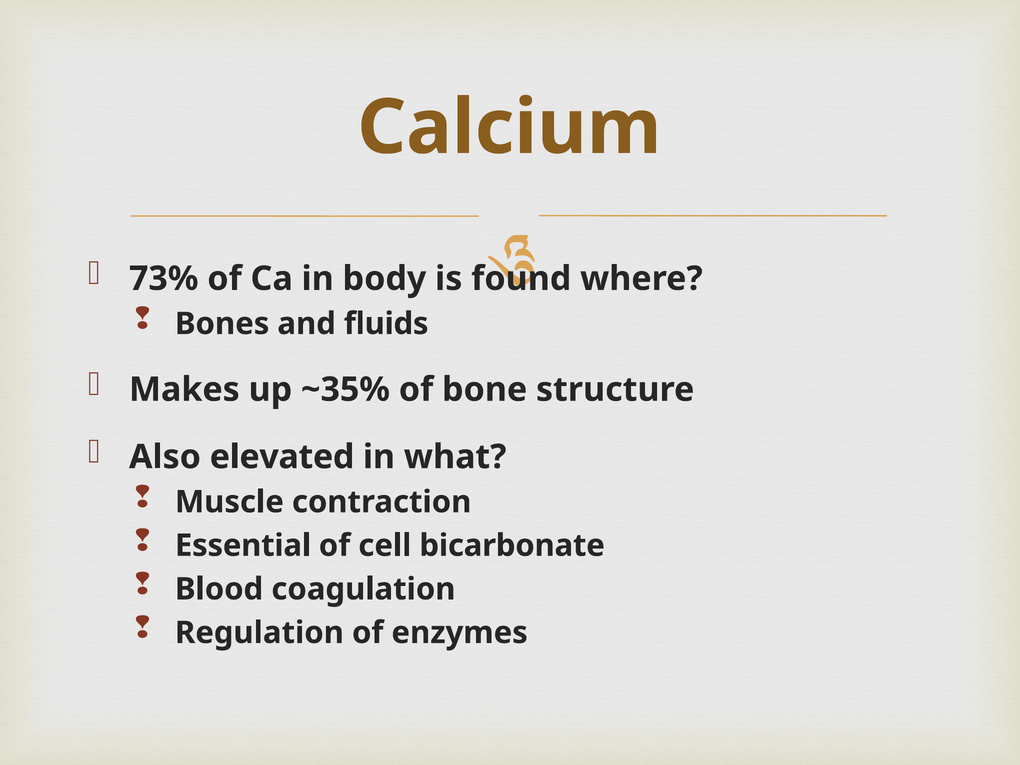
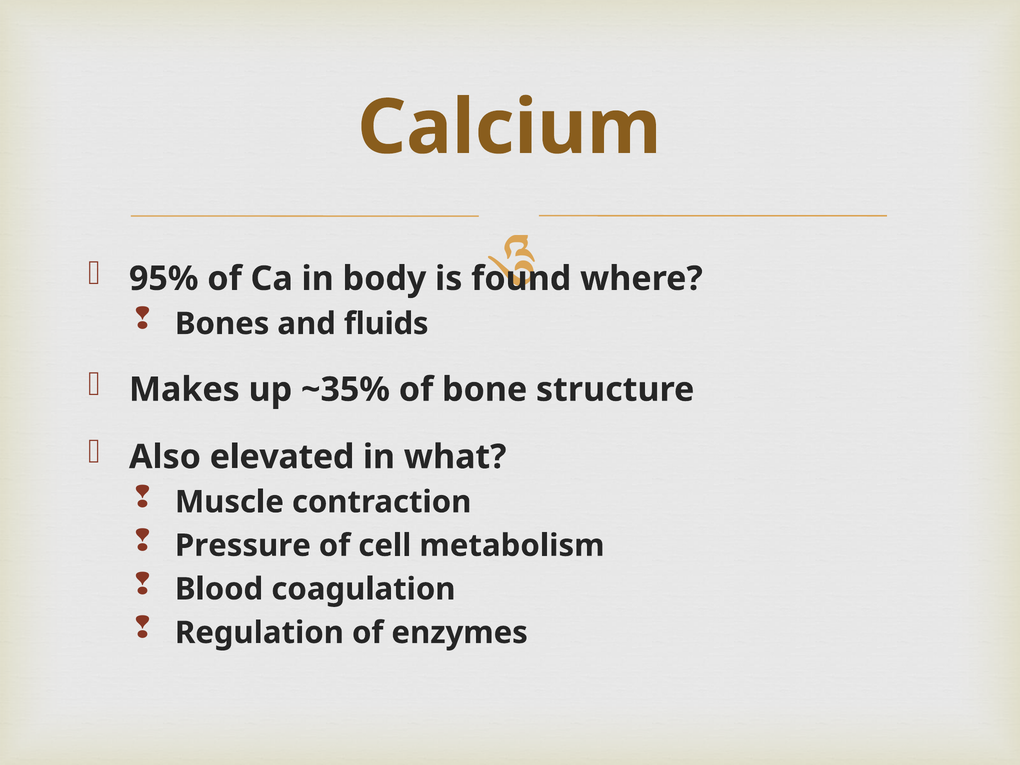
73%: 73% -> 95% (164, 279)
Essential: Essential -> Pressure (243, 546)
bicarbonate: bicarbonate -> metabolism (512, 546)
